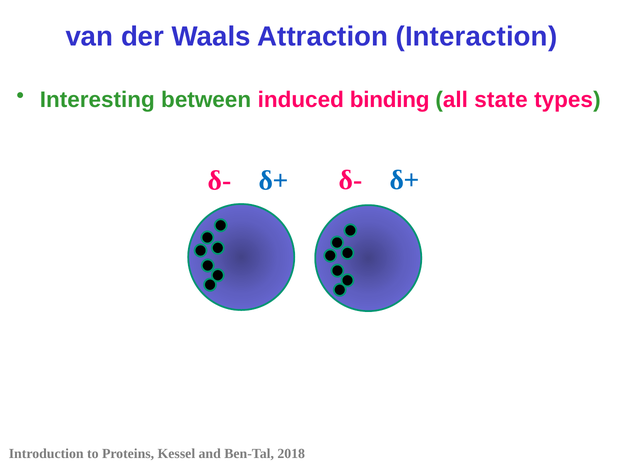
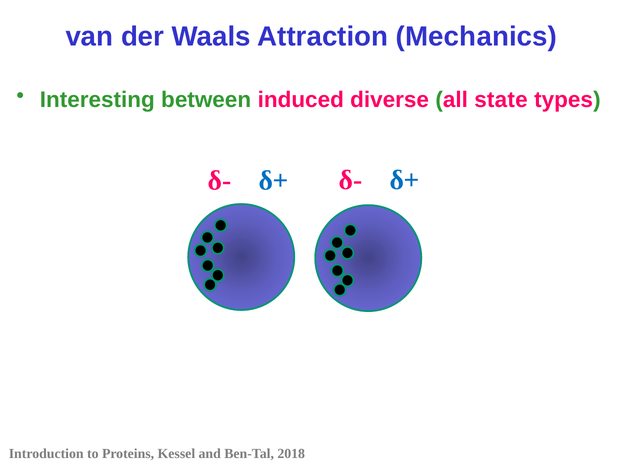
Interaction: Interaction -> Mechanics (477, 37)
binding: binding -> diverse (390, 100)
